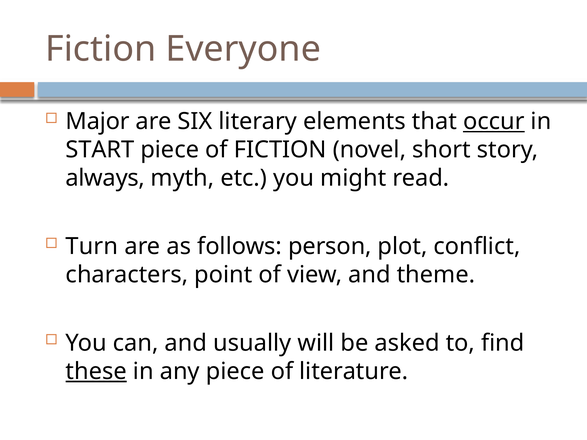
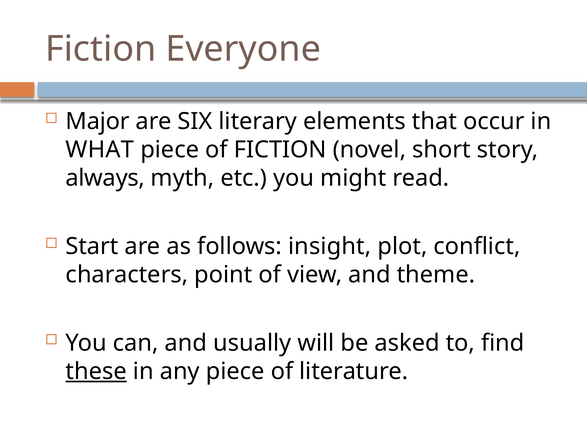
occur underline: present -> none (494, 121)
START: START -> WHAT (100, 150)
Turn: Turn -> Start (92, 247)
person: person -> insight (330, 247)
